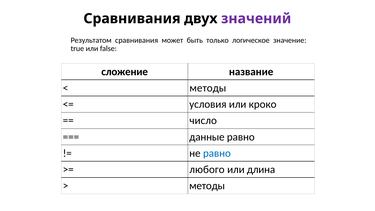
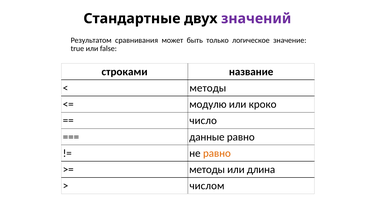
Сравнивания: Сравнивания -> Стандартные (132, 19)
сложение: сложение -> строками (125, 72)
условия: условия -> модулю (208, 104)
равно colour: blue -> orange (217, 153)
любого: любого -> методы (207, 169)
методы: методы -> числом (207, 186)
